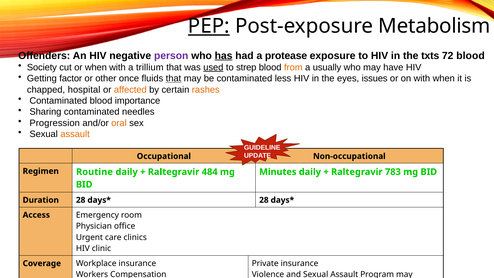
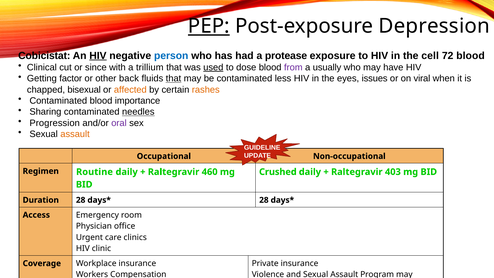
Metabolism: Metabolism -> Depression (434, 26)
Offenders: Offenders -> Cobicistat (44, 56)
HIV underline: none -> present (98, 56)
person colour: purple -> blue (171, 56)
has underline: present -> none (224, 56)
txts: txts -> cell (430, 56)
Society: Society -> Clinical (42, 67)
or when: when -> since (96, 67)
strep: strep -> dose (246, 67)
from colour: orange -> purple (293, 67)
once: once -> back (129, 78)
on with: with -> viral (422, 78)
hospital: hospital -> bisexual (84, 90)
needles underline: none -> present (138, 112)
oral colour: orange -> purple (119, 123)
484: 484 -> 460 (210, 172)
Minutes: Minutes -> Crushed (278, 172)
783: 783 -> 403 (393, 172)
